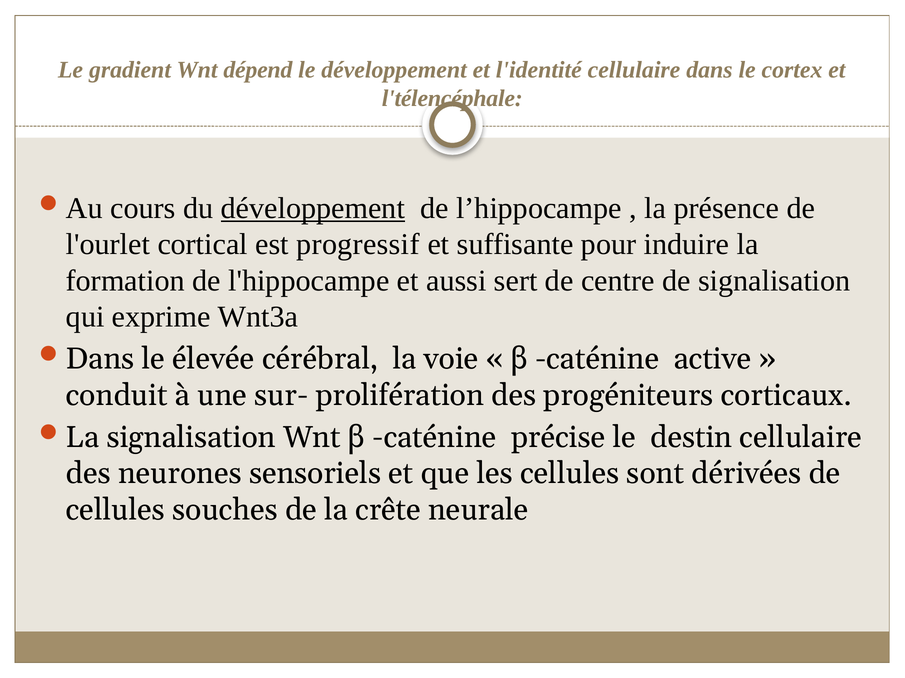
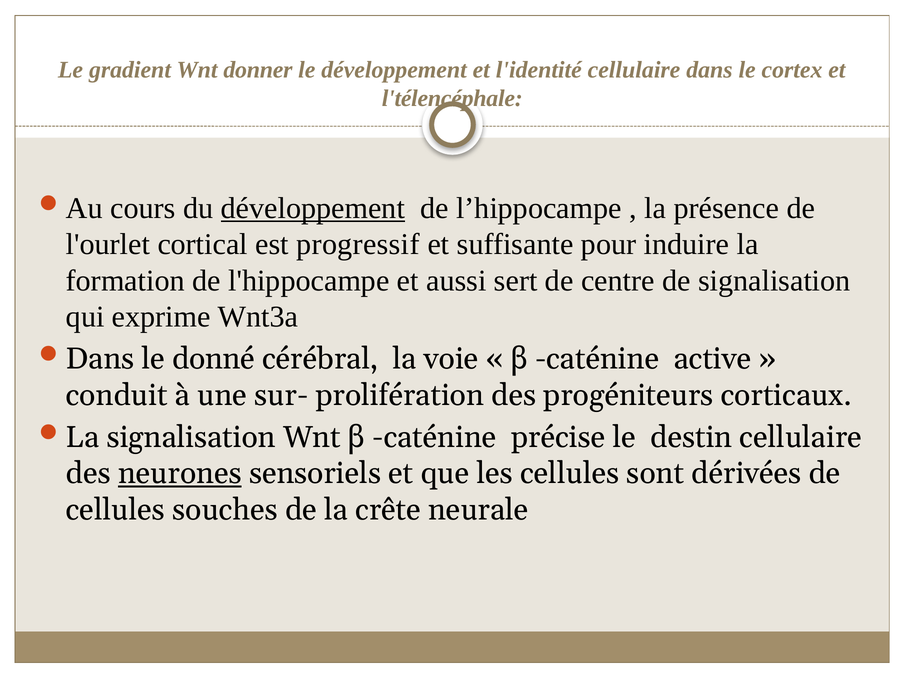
dépend: dépend -> donner (258, 70)
élevée: élevée -> donné (214, 359)
neurones underline: none -> present (180, 474)
